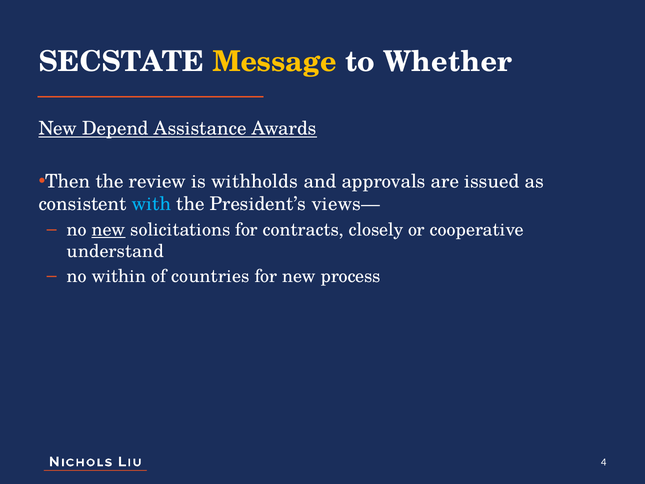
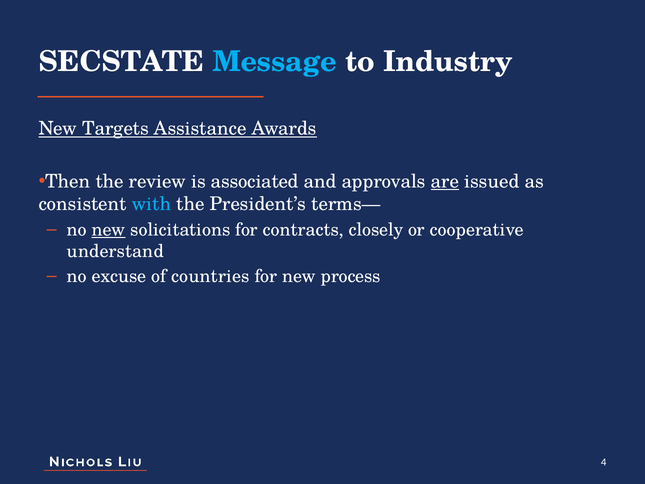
Message colour: yellow -> light blue (275, 62)
Whether: Whether -> Industry (448, 62)
Depend: Depend -> Targets (116, 129)
withholds: withholds -> associated (255, 181)
are underline: none -> present (445, 181)
views—: views— -> terms— (346, 204)
within: within -> excuse (119, 276)
